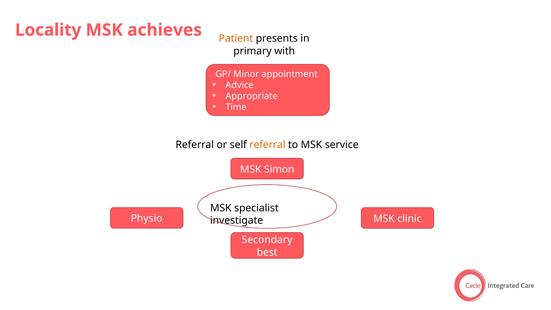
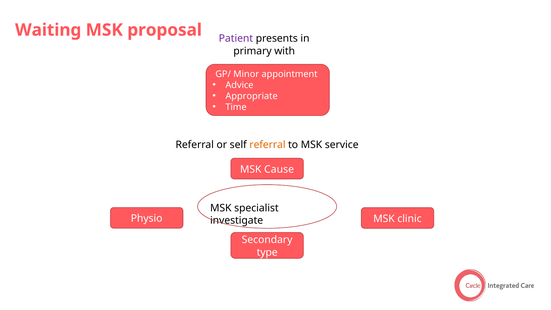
Locality: Locality -> Waiting (48, 30)
achieves: achieves -> proposal (165, 30)
Patient colour: orange -> purple (236, 39)
Simon: Simon -> Cause (279, 169)
best: best -> type (267, 252)
